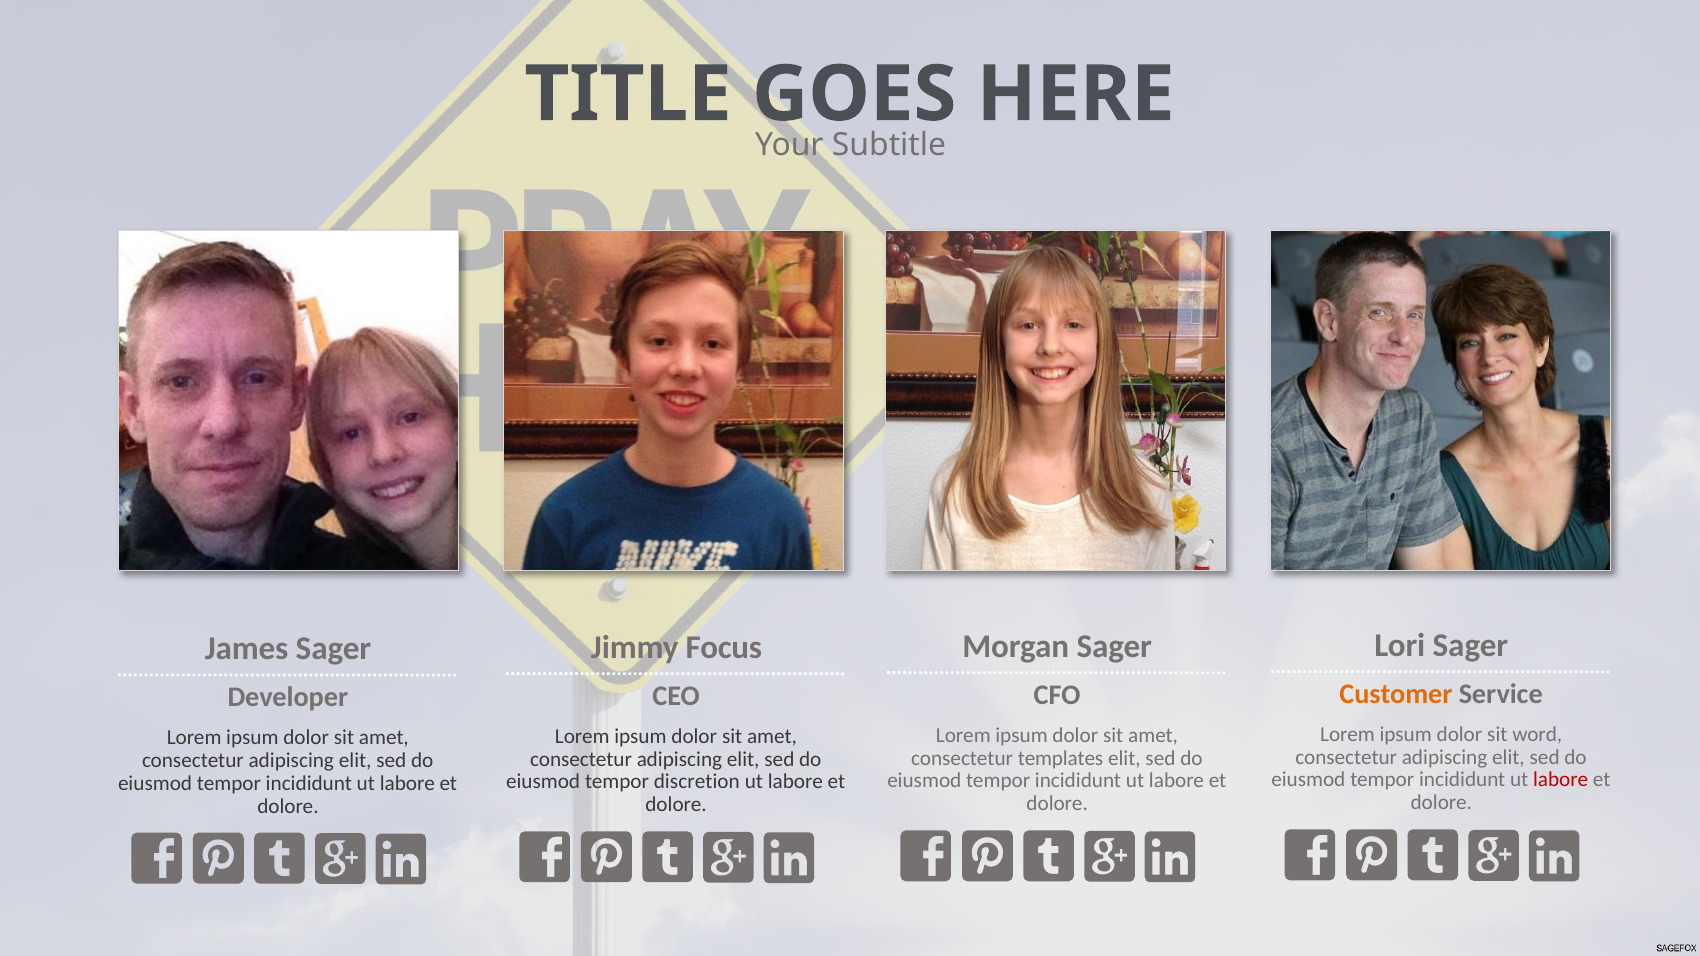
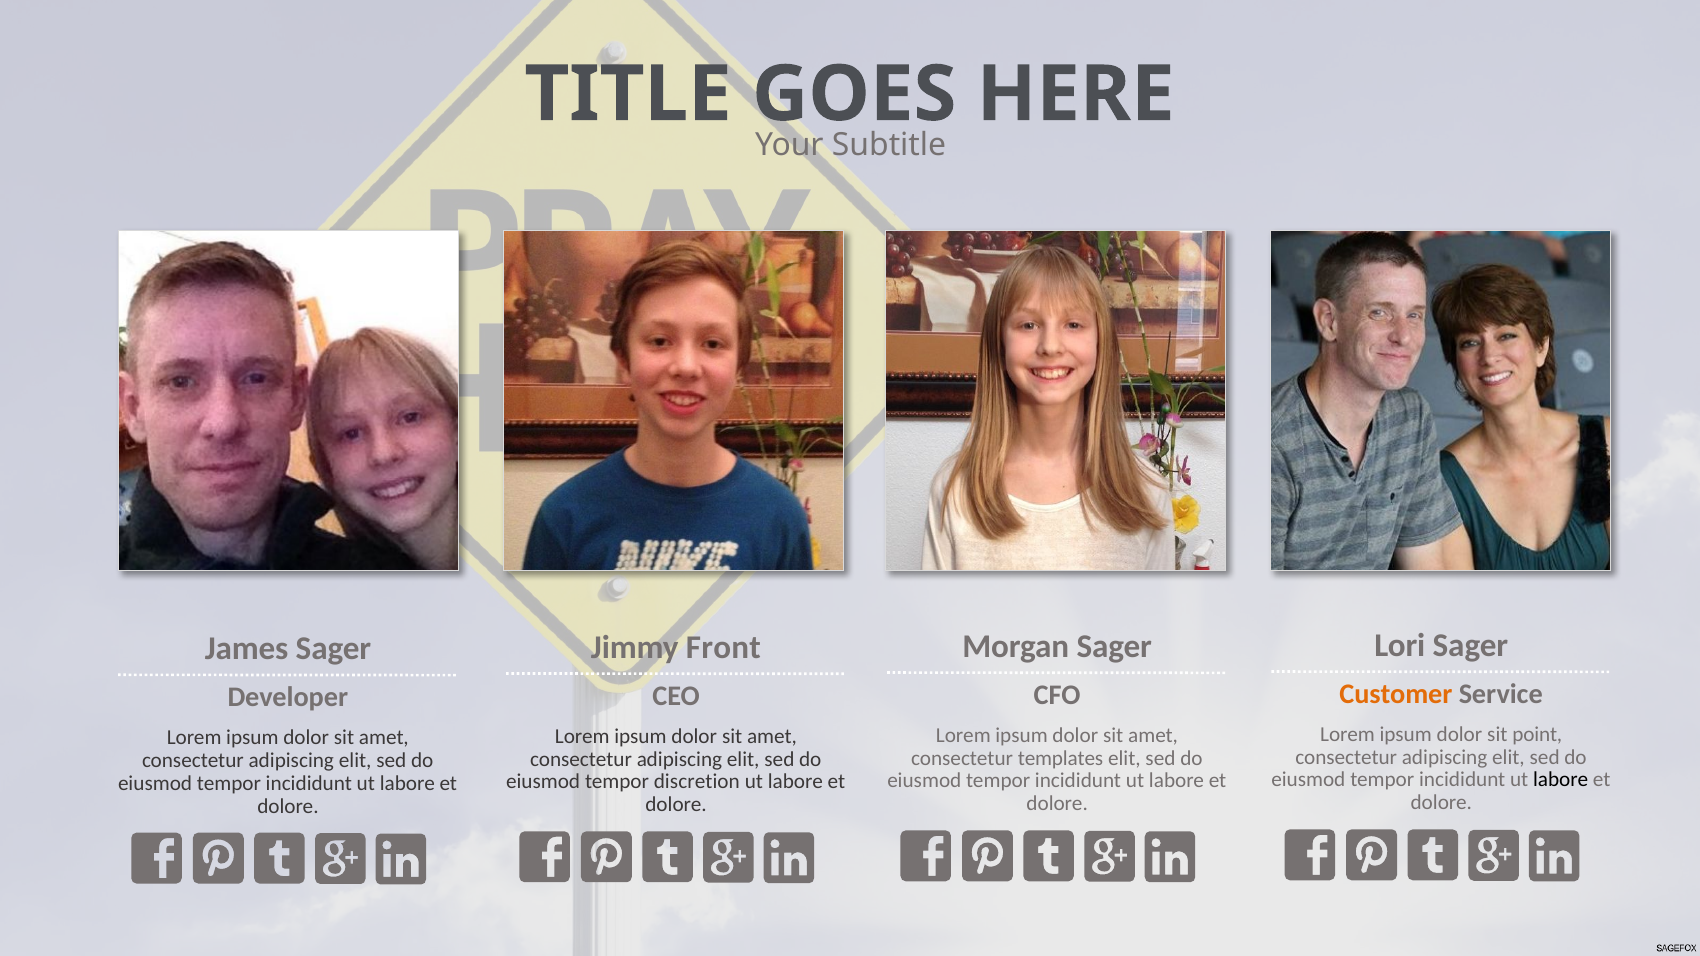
Focus: Focus -> Front (723, 647)
word: word -> point (1537, 734)
labore colour: red -> black (1561, 780)
